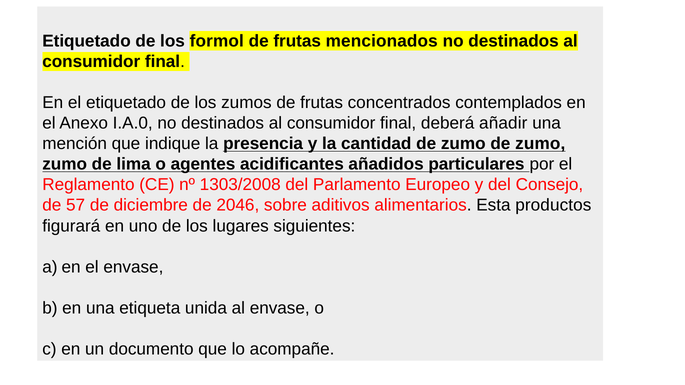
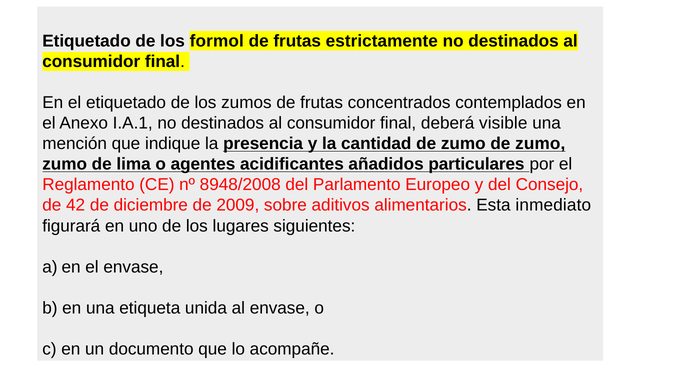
mencionados: mencionados -> estrictamente (382, 41)
I.A.0: I.A.0 -> I.A.1 (133, 123)
añadir: añadir -> visible (503, 123)
1303/2008: 1303/2008 -> 8948/2008 (240, 185)
57: 57 -> 42 (76, 205)
2046: 2046 -> 2009 (238, 205)
productos: productos -> inmediato (553, 205)
